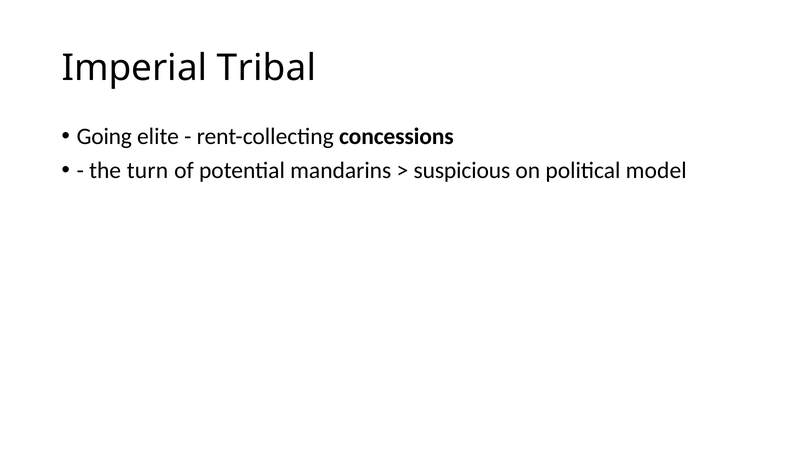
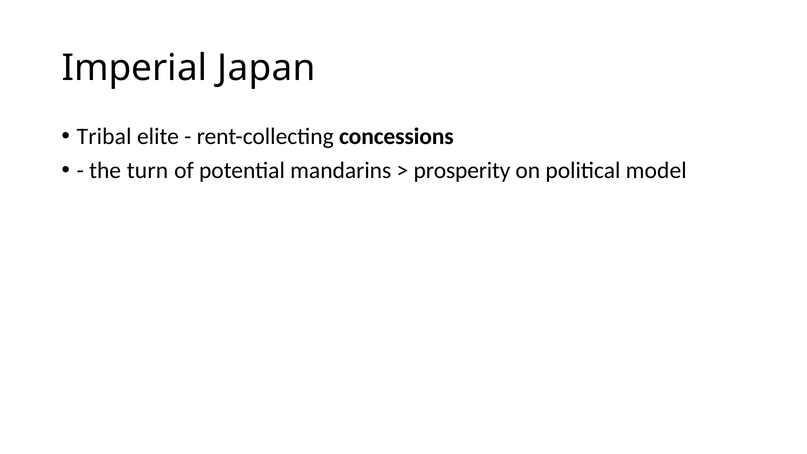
Tribal: Tribal -> Japan (266, 68)
Going: Going -> Tribal (104, 136)
suspicious: suspicious -> prosperity (462, 170)
